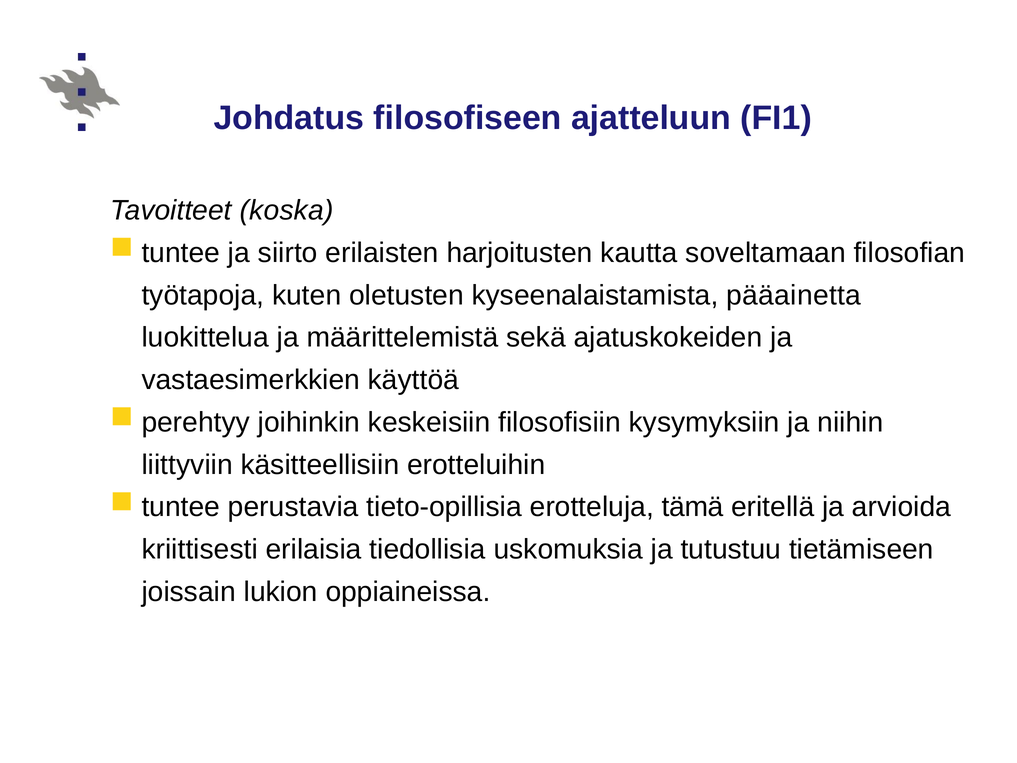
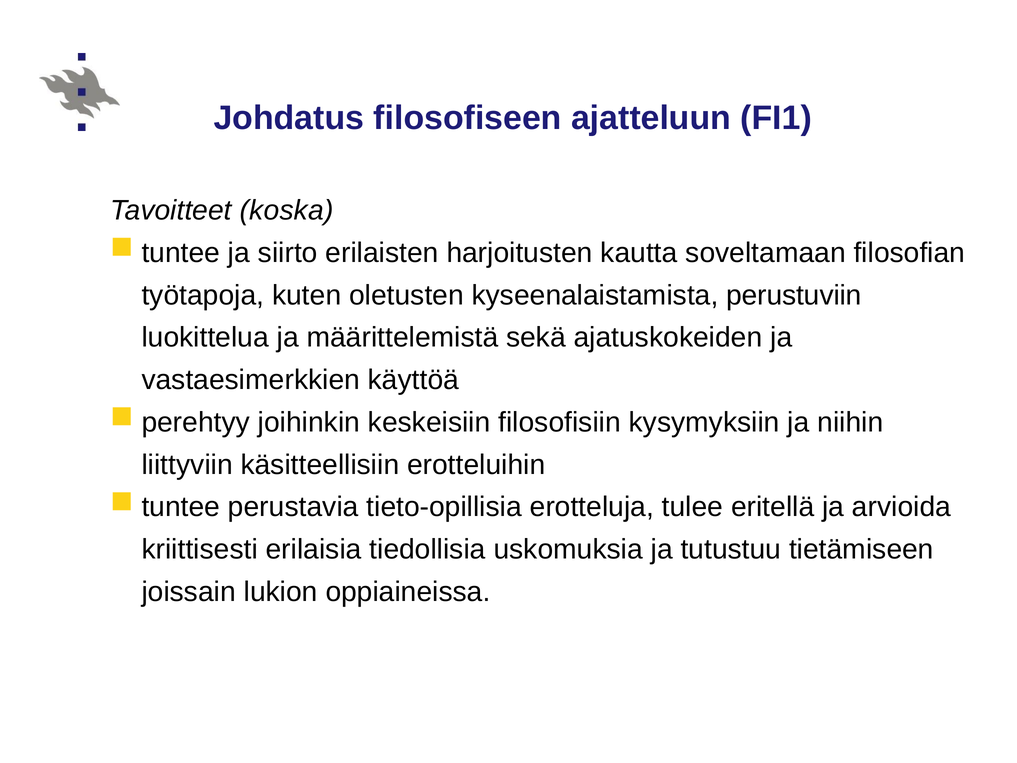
pääainetta: pääainetta -> perustuviin (794, 295)
tämä: tämä -> tulee (692, 507)
